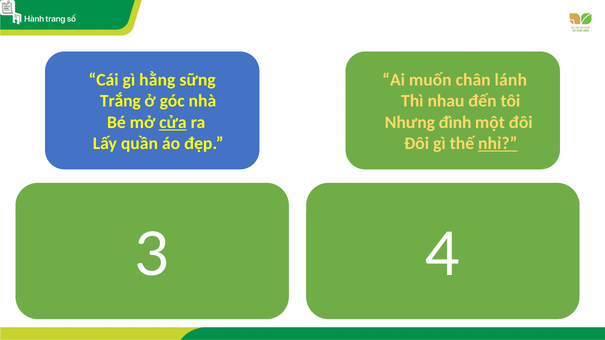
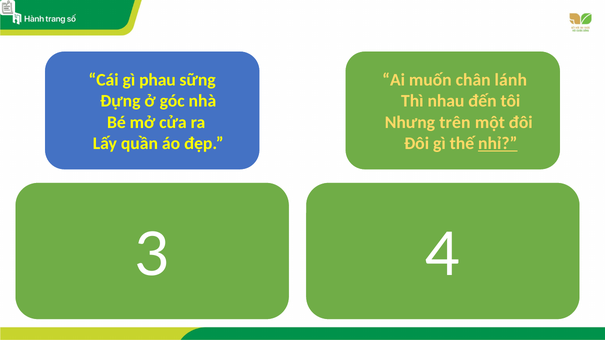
gì hằng: hằng -> phau (157, 80)
Trắng: Trắng -> Đựng (120, 101)
cửa underline: present -> none (173, 122)
Nhưng đình: đình -> trên (455, 122)
